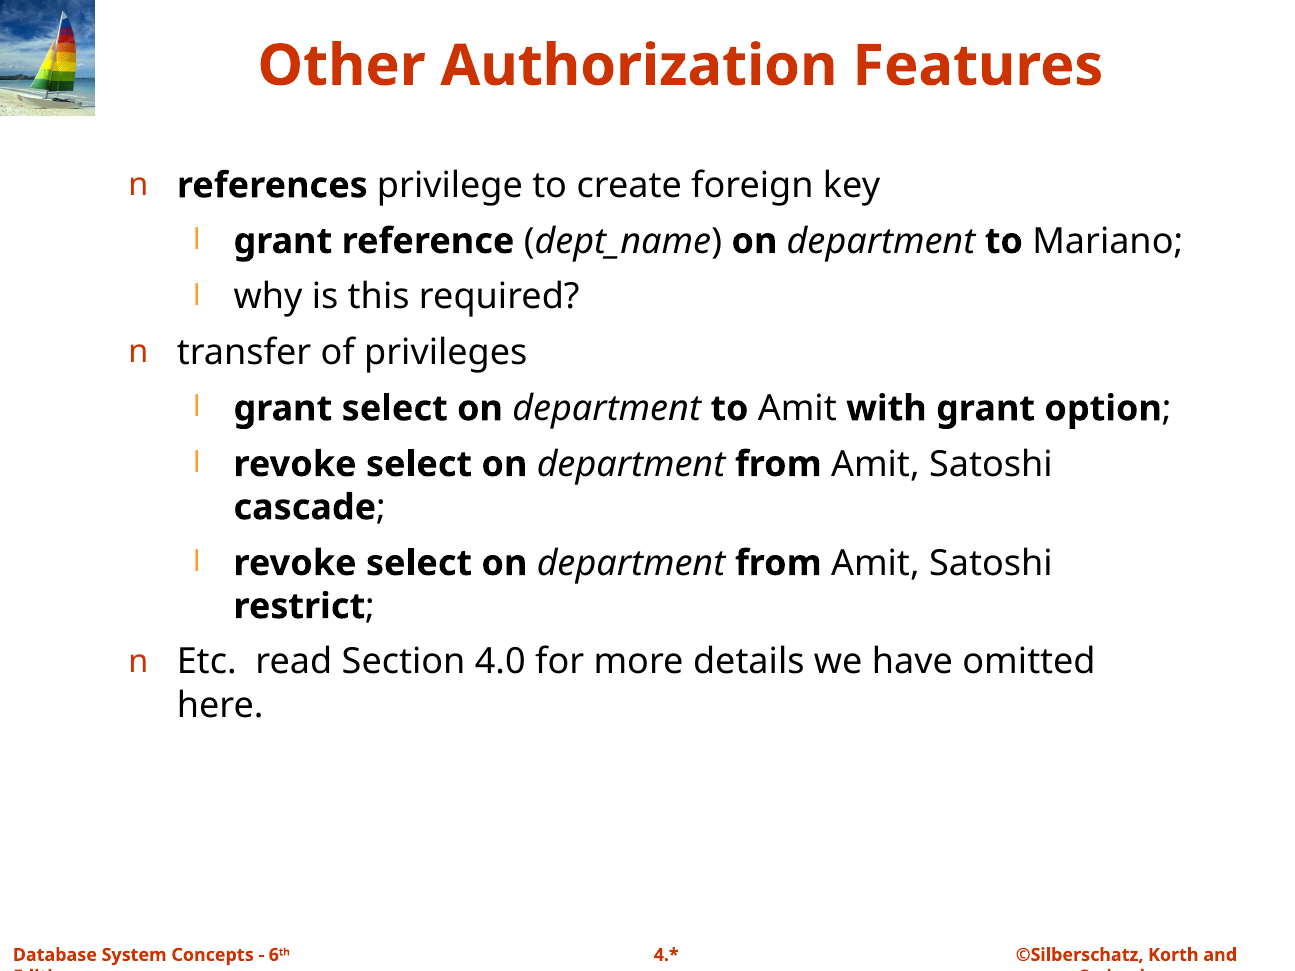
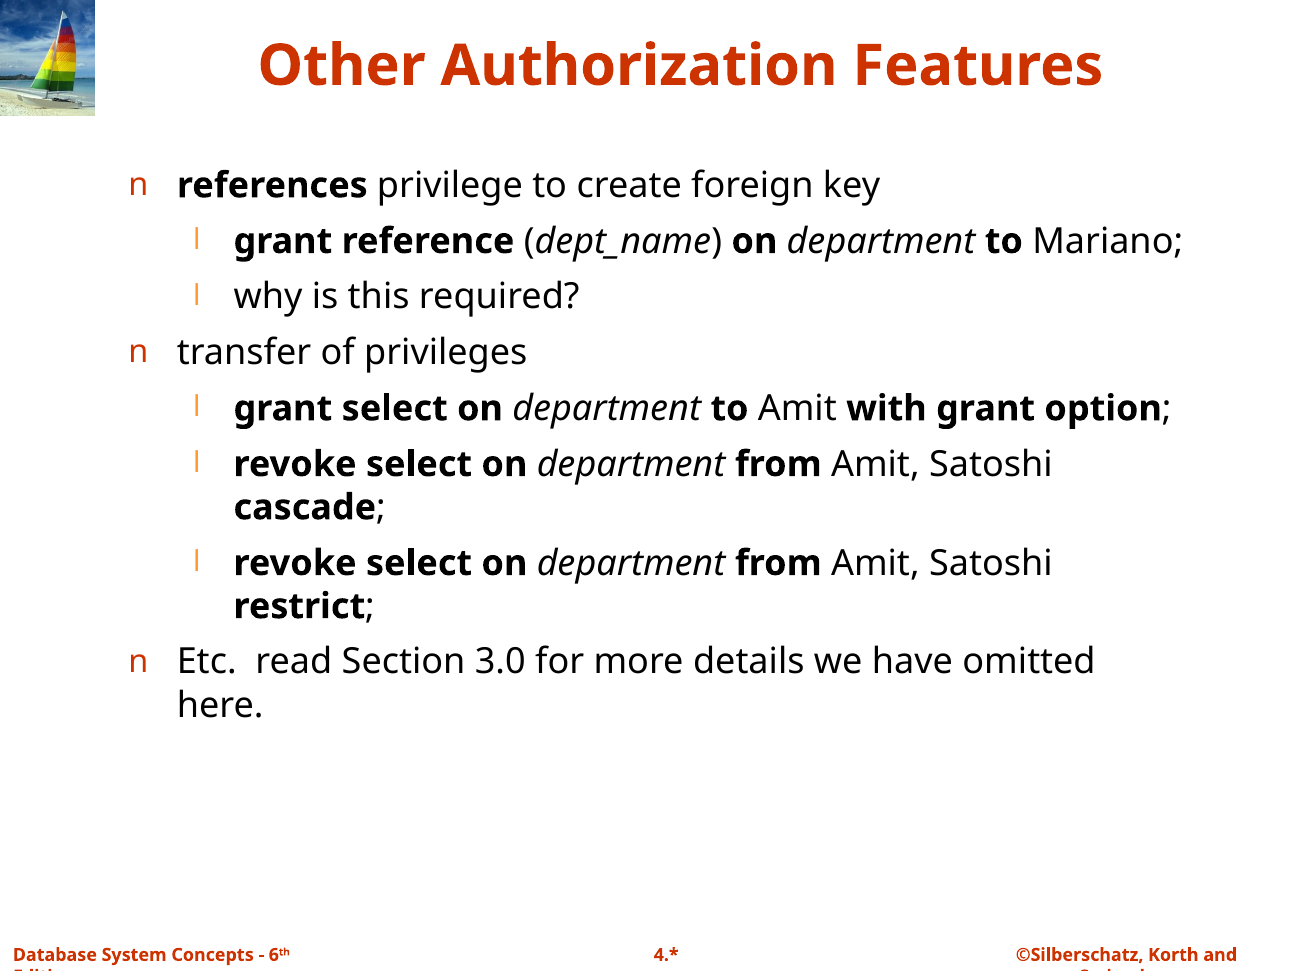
4.0: 4.0 -> 3.0 (500, 662)
